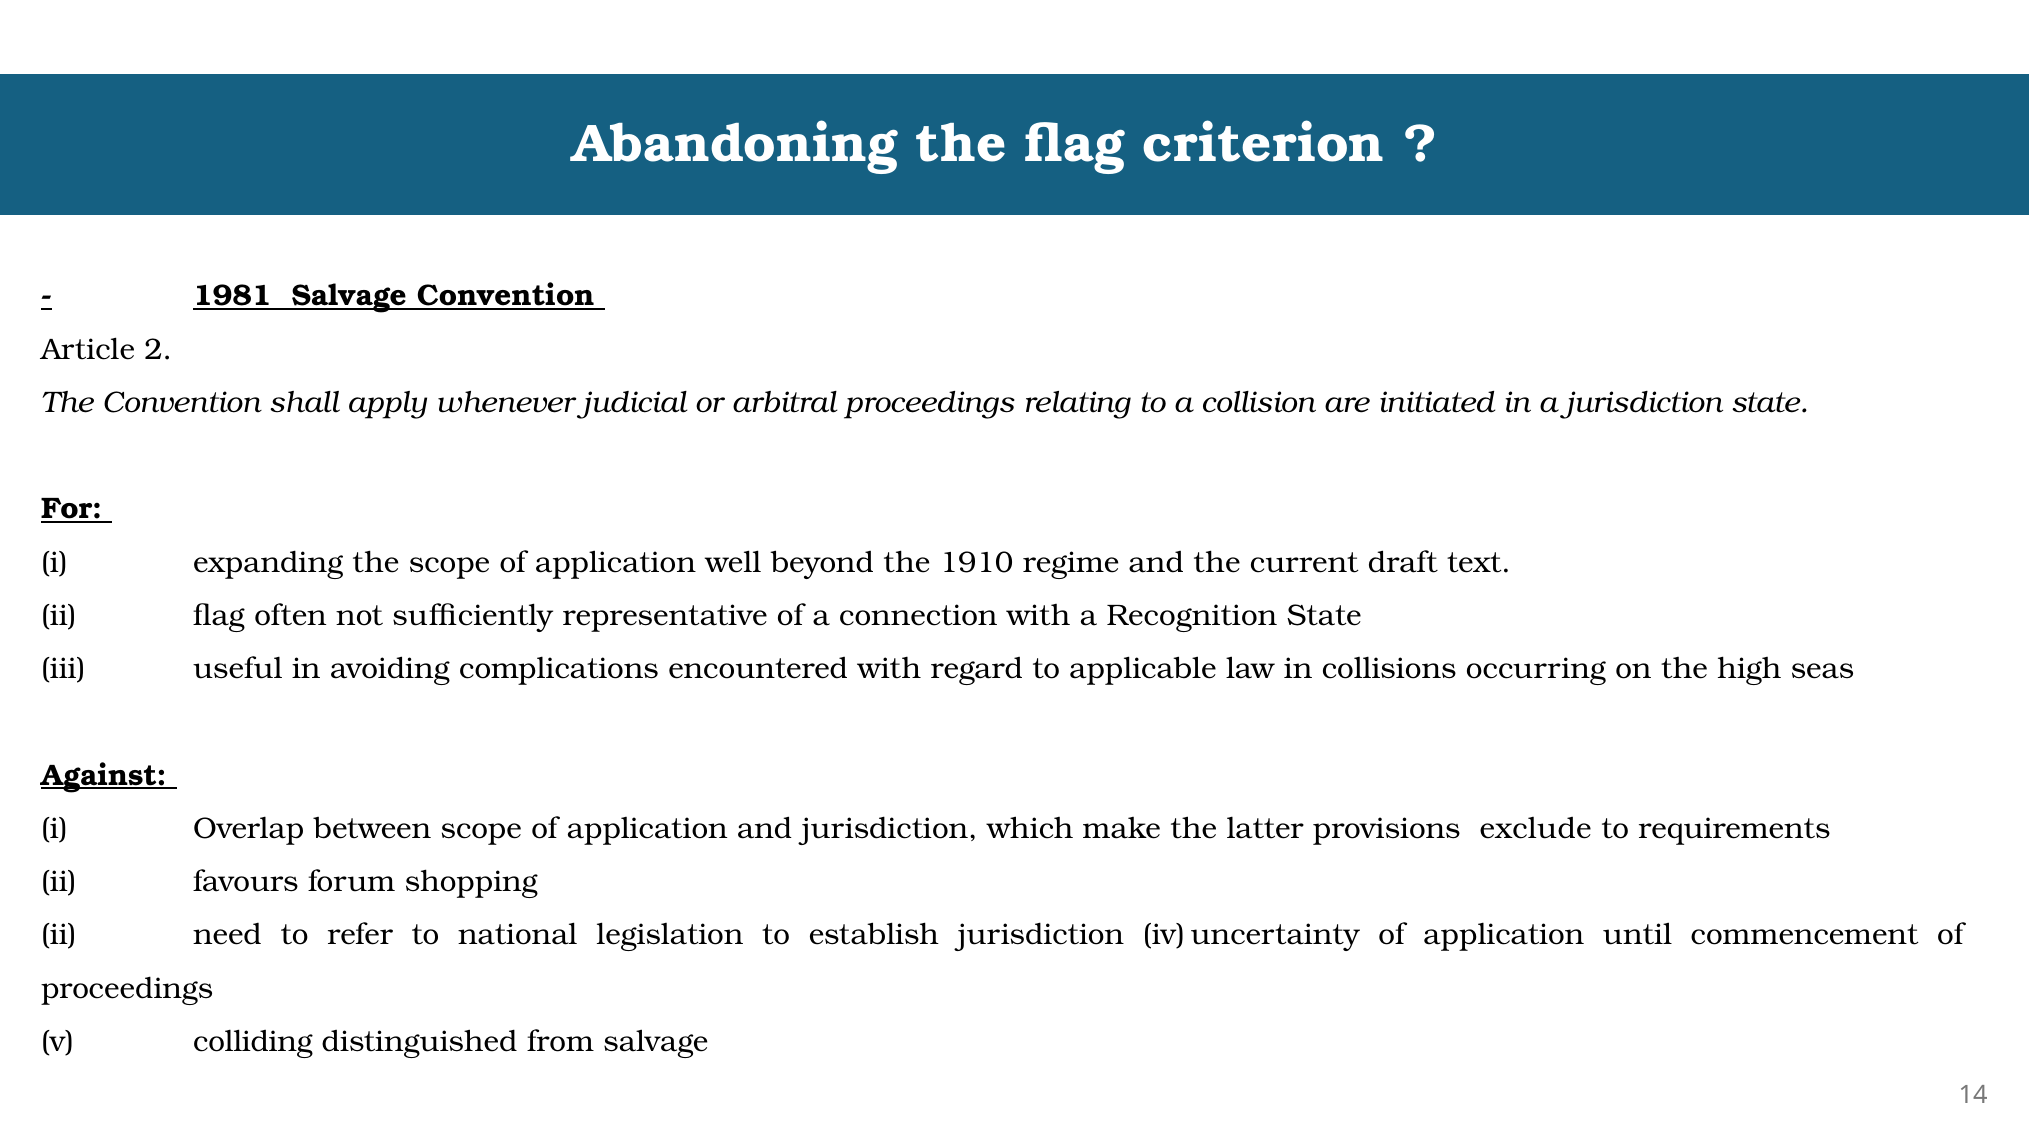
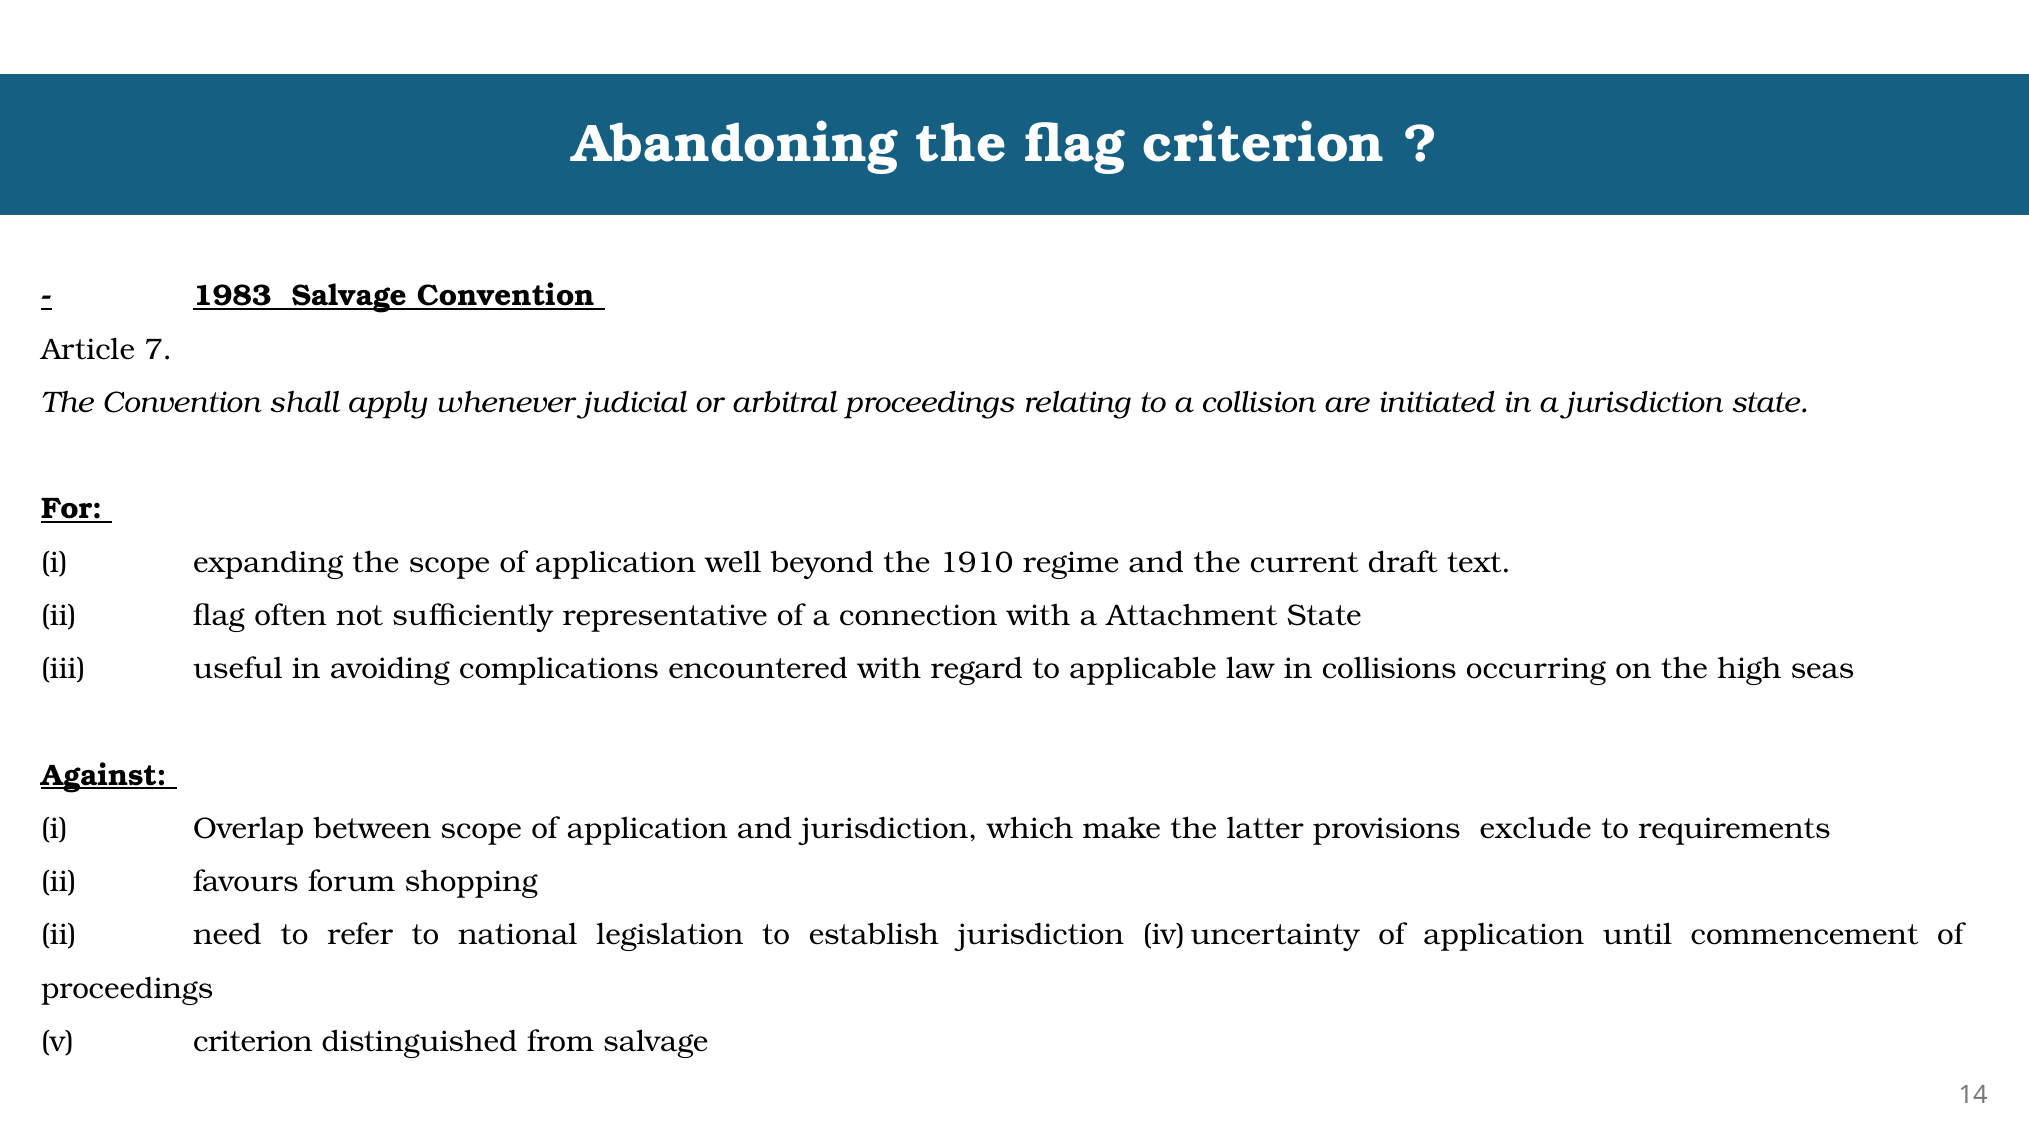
1981: 1981 -> 1983 (232, 296)
2: 2 -> 7 (158, 350)
Recognition: Recognition -> Attachment (1192, 616)
v colliding: colliding -> criterion (253, 1042)
